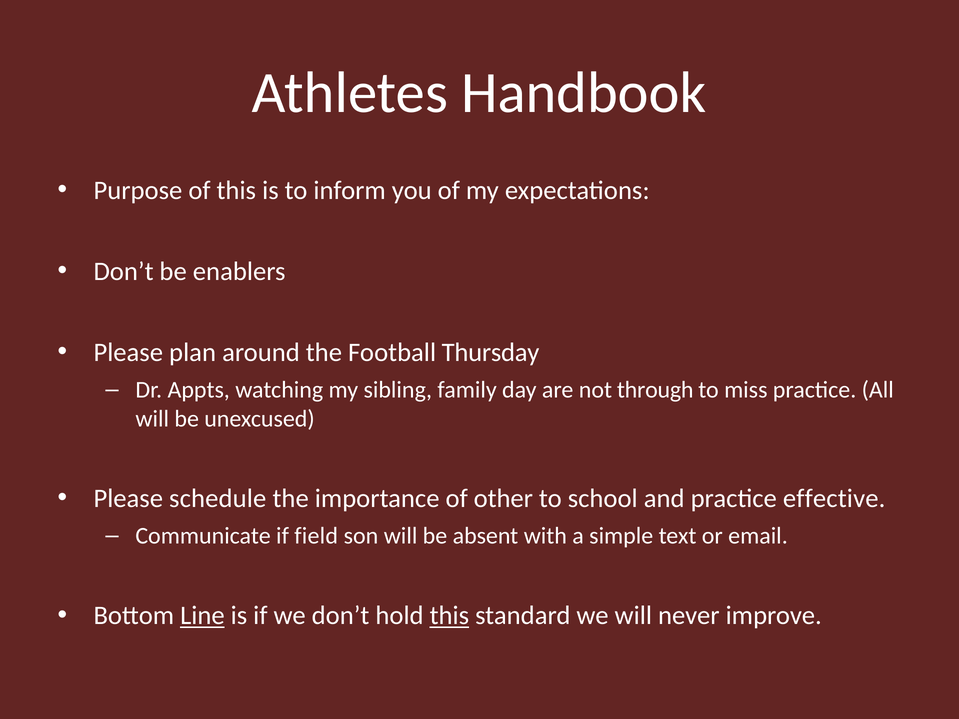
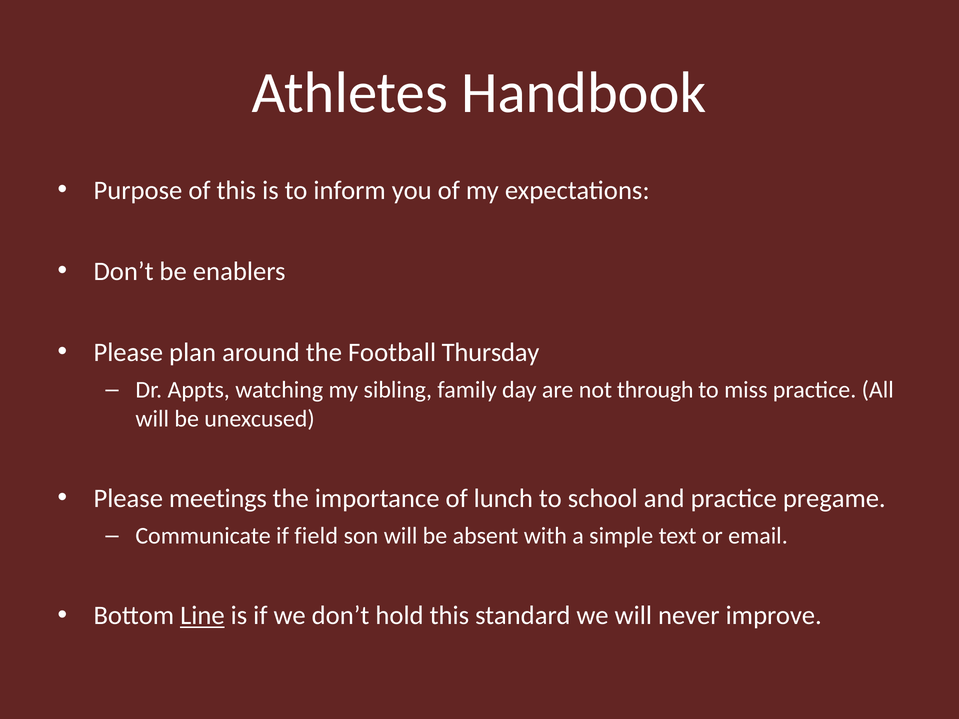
schedule: schedule -> meetings (218, 499)
other: other -> lunch (503, 499)
effective: effective -> pregame (834, 499)
this underline: present -> none (449, 616)
